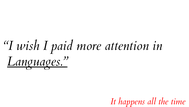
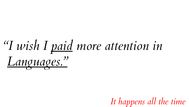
paid underline: none -> present (62, 45)
